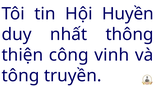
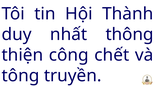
Huyền: Huyền -> Thành (128, 14)
vinh: vinh -> chết (112, 55)
